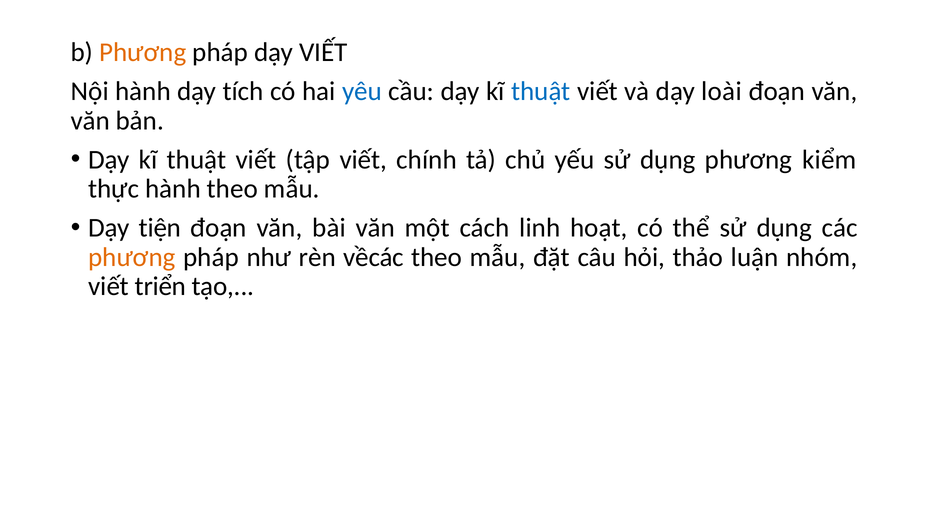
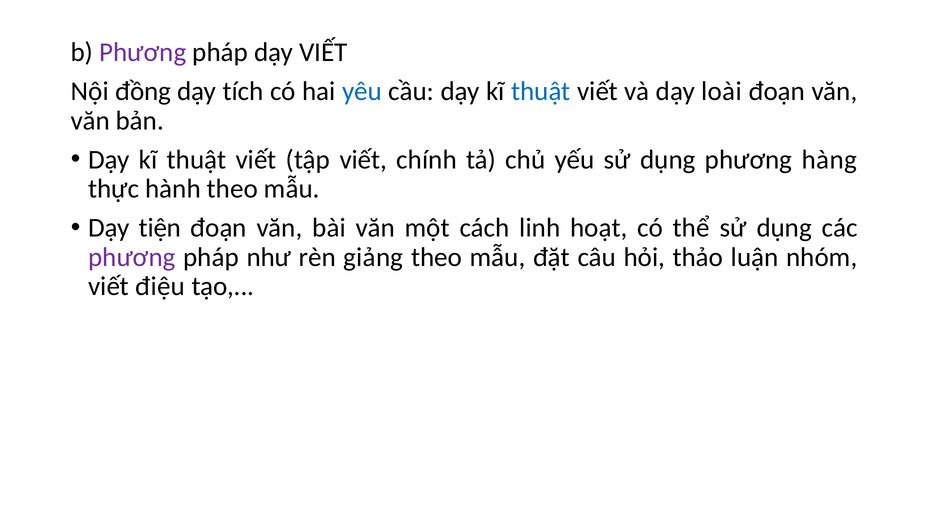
Phương colour: orange -> purple (143, 52)
Nội hành: hành -> đồng (143, 91)
kiểm: kiểm -> hàng (829, 159)
phương colour: orange -> purple (132, 257)
vềcác: vềcác -> giảng (373, 257)
triển: triển -> điệu (160, 286)
